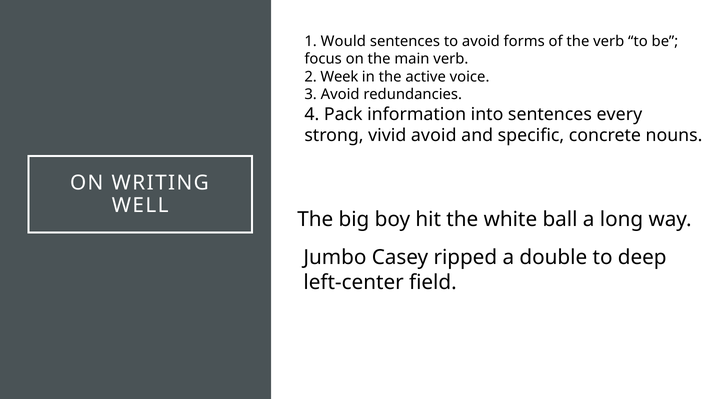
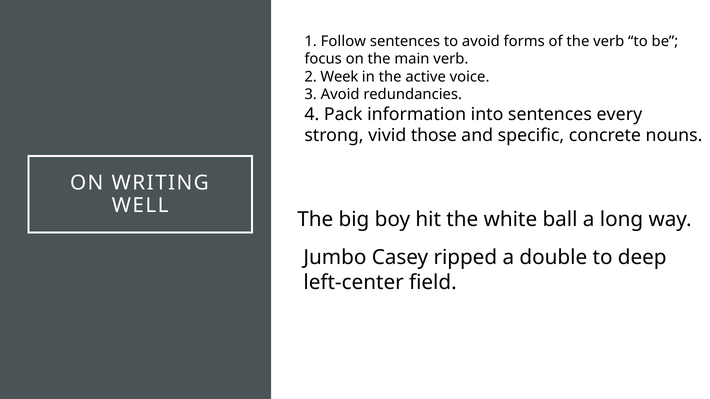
Would: Would -> Follow (343, 41)
vivid avoid: avoid -> those (434, 136)
